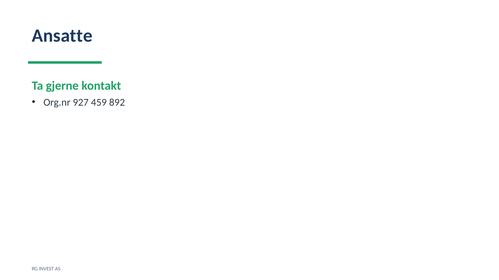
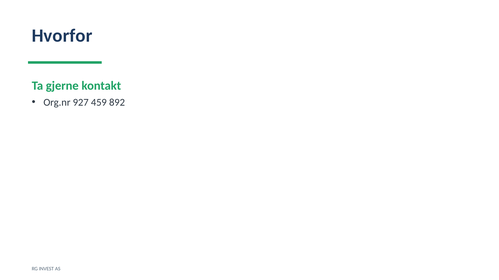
Ansatte: Ansatte -> Hvorfor (62, 36)
